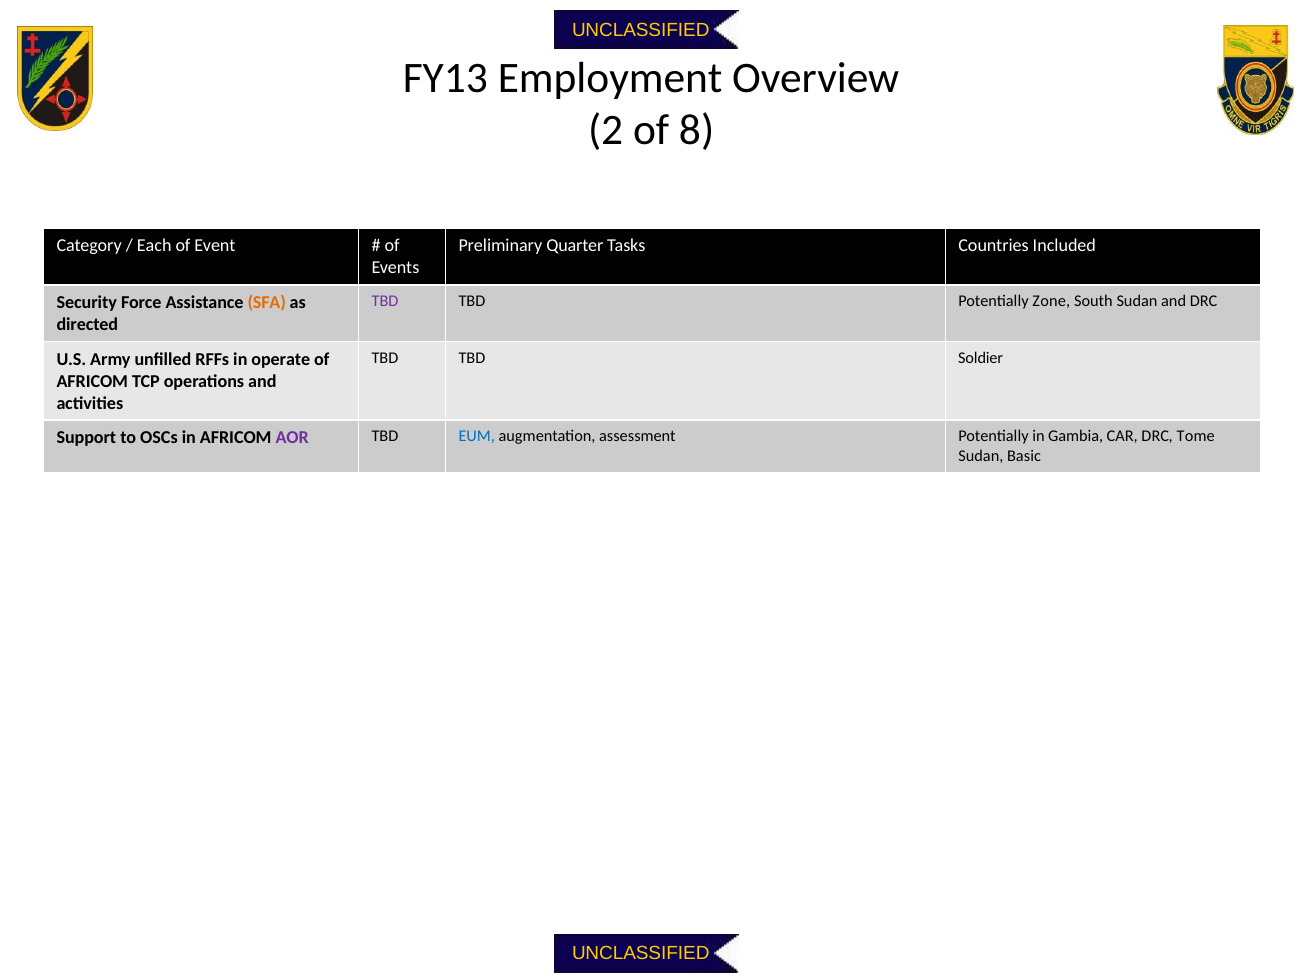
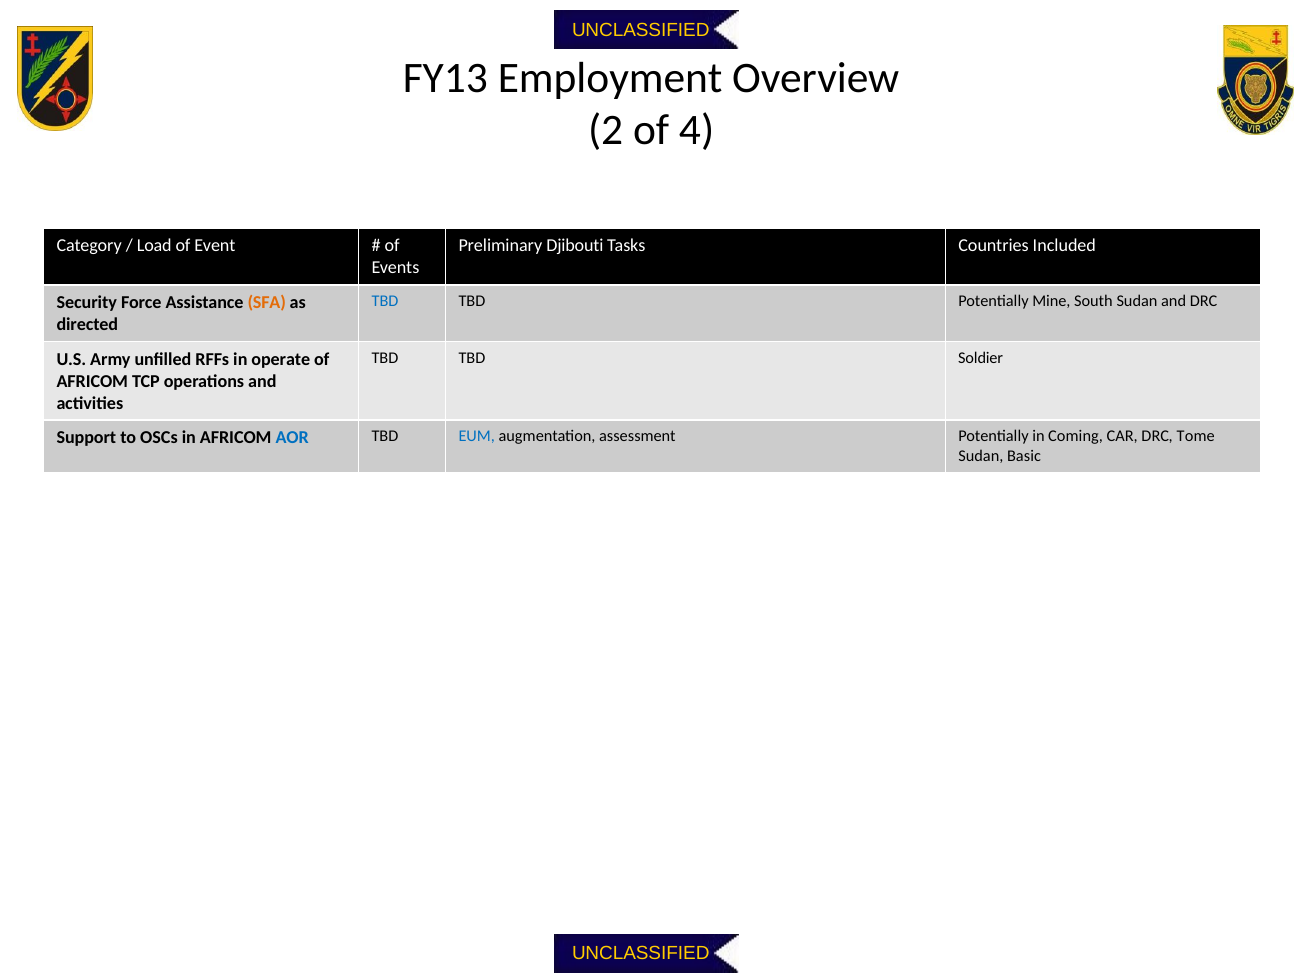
8: 8 -> 4 (697, 131)
Each: Each -> Load (154, 246)
Quarter: Quarter -> Djibouti (575, 246)
TBD colour: purple -> blue (385, 301)
Zone: Zone -> Mine (1051, 301)
AOR colour: purple -> blue (292, 438)
Gambia: Gambia -> Coming (1076, 436)
